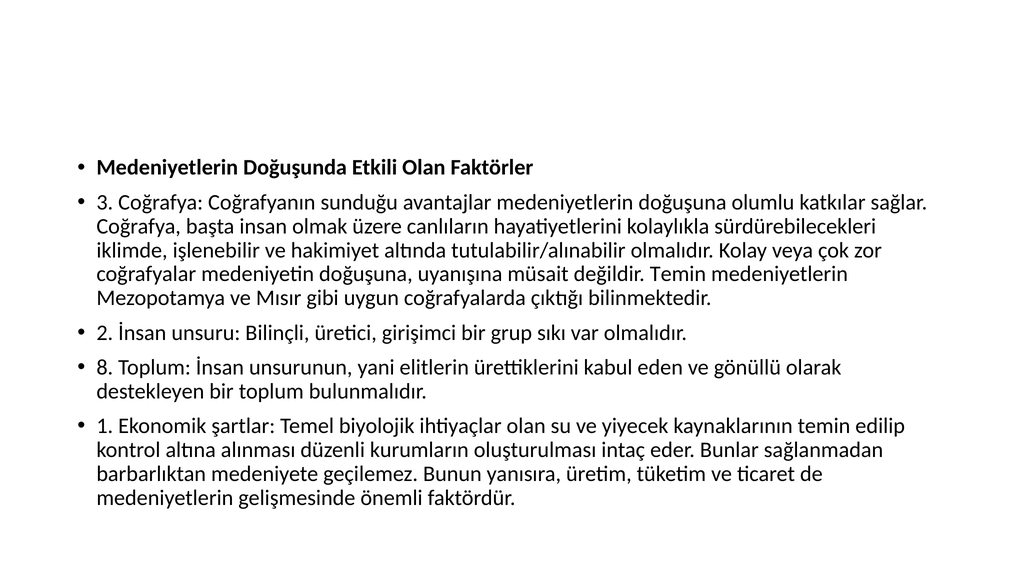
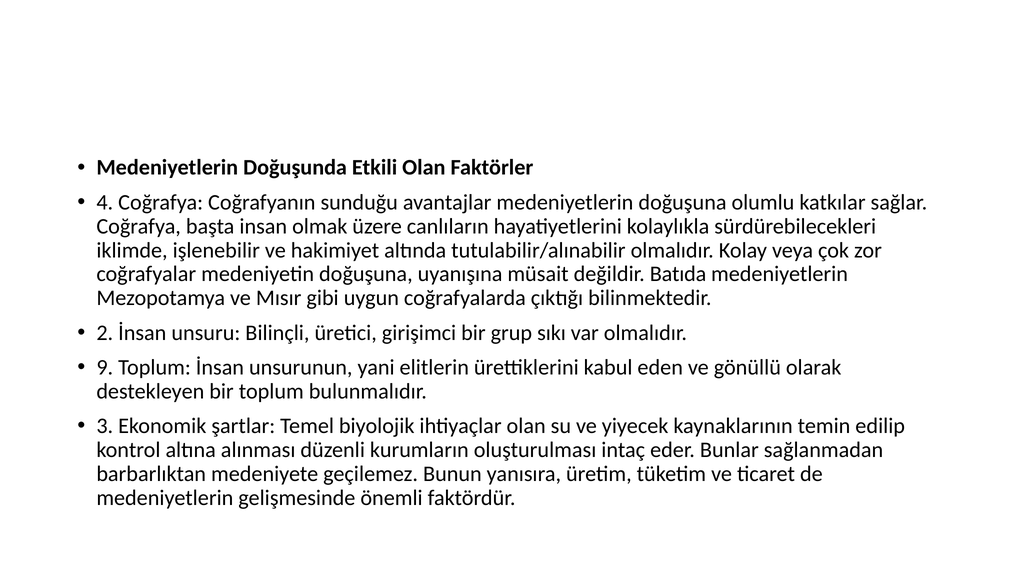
3: 3 -> 4 (105, 202)
değildir Temin: Temin -> Batıda (678, 274)
8: 8 -> 9 (105, 367)
1: 1 -> 3 (105, 426)
